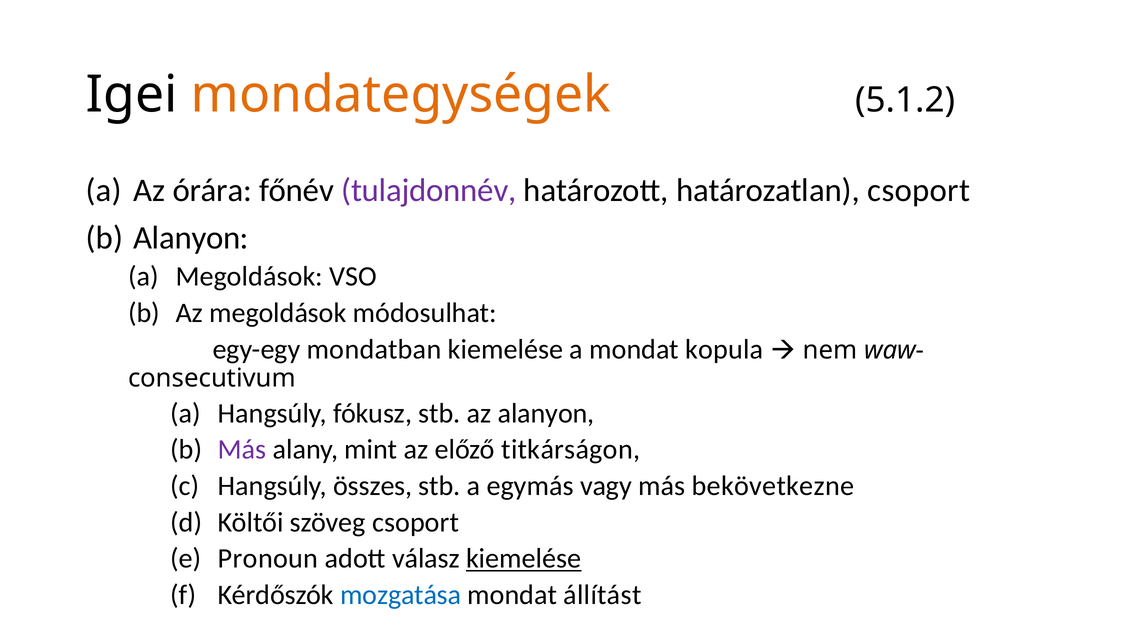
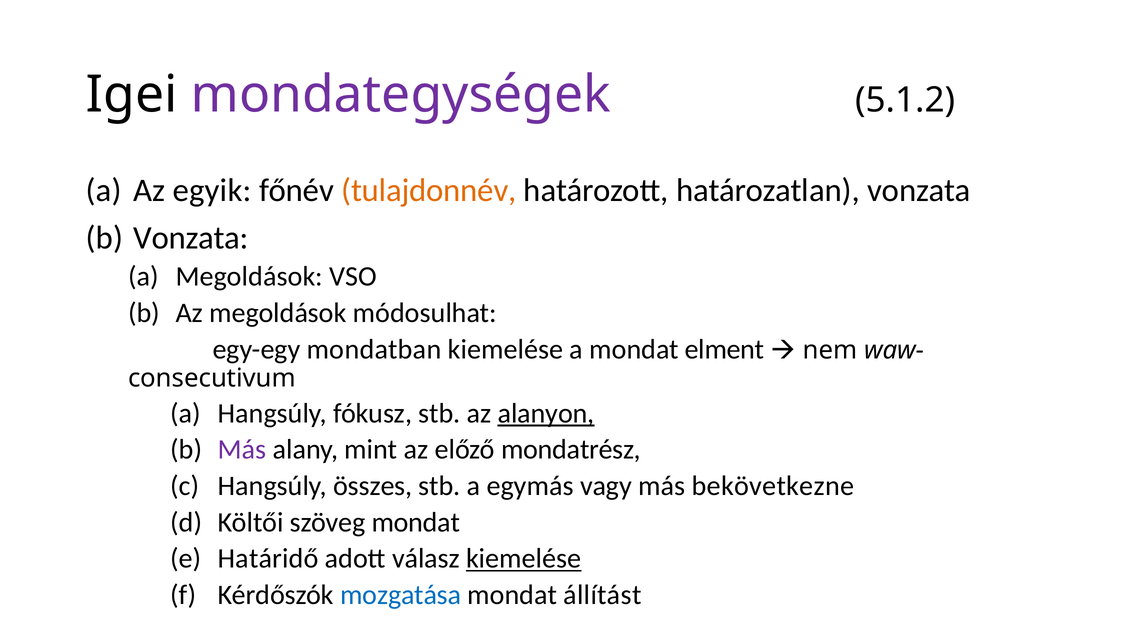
mondategységek colour: orange -> purple (401, 95)
órára: órára -> egyik (212, 190)
tulajdonnév colour: purple -> orange (429, 190)
határozatlan csoport: csoport -> vonzata (919, 190)
Alanyon: Alanyon -> Vonzata (191, 238)
kopula: kopula -> elment (725, 349)
alanyon underline: none -> present (546, 413)
titkárságon: titkárságon -> mondatrész (571, 449)
szöveg csoport: csoport -> mondat (416, 522)
Pronoun: Pronoun -> Határidő (268, 558)
